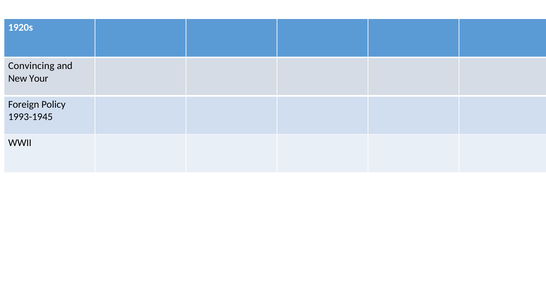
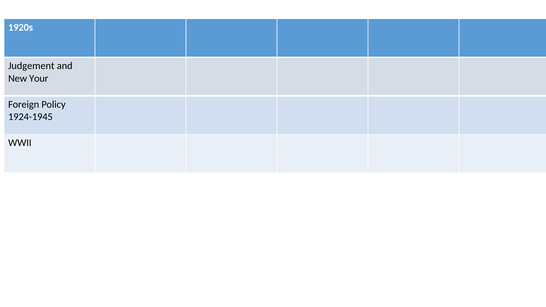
Convincing: Convincing -> Judgement (31, 66)
1993-1945: 1993-1945 -> 1924-1945 (30, 117)
